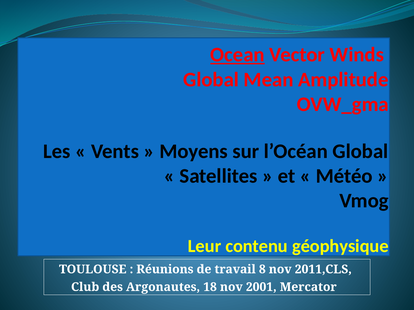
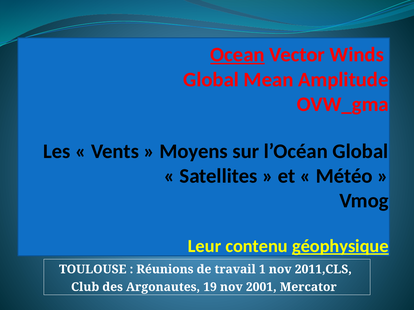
géophysique underline: none -> present (340, 247)
8: 8 -> 1 (262, 270)
18: 18 -> 19 (210, 287)
